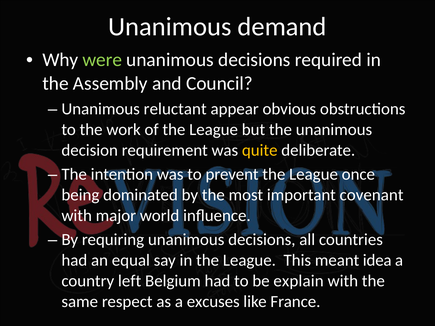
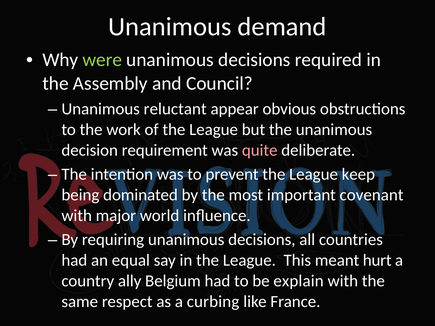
quite colour: yellow -> pink (260, 150)
once: once -> keep (358, 174)
idea: idea -> hurt (377, 260)
left: left -> ally (130, 281)
excuses: excuses -> curbing (213, 302)
